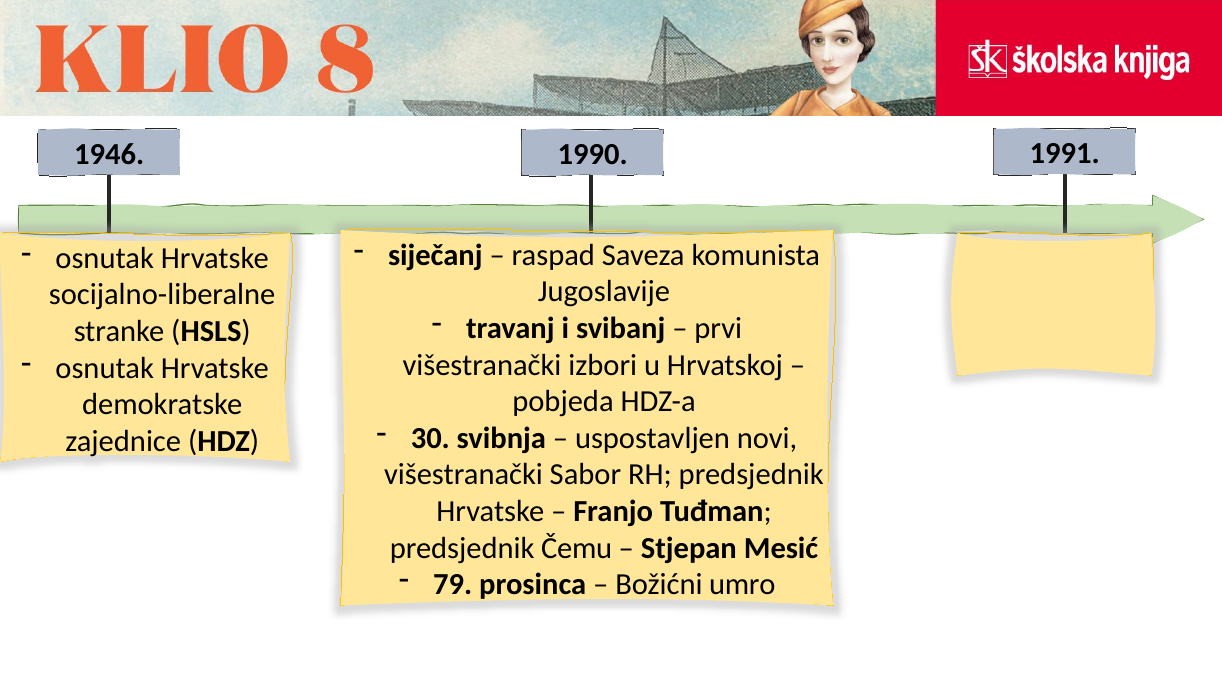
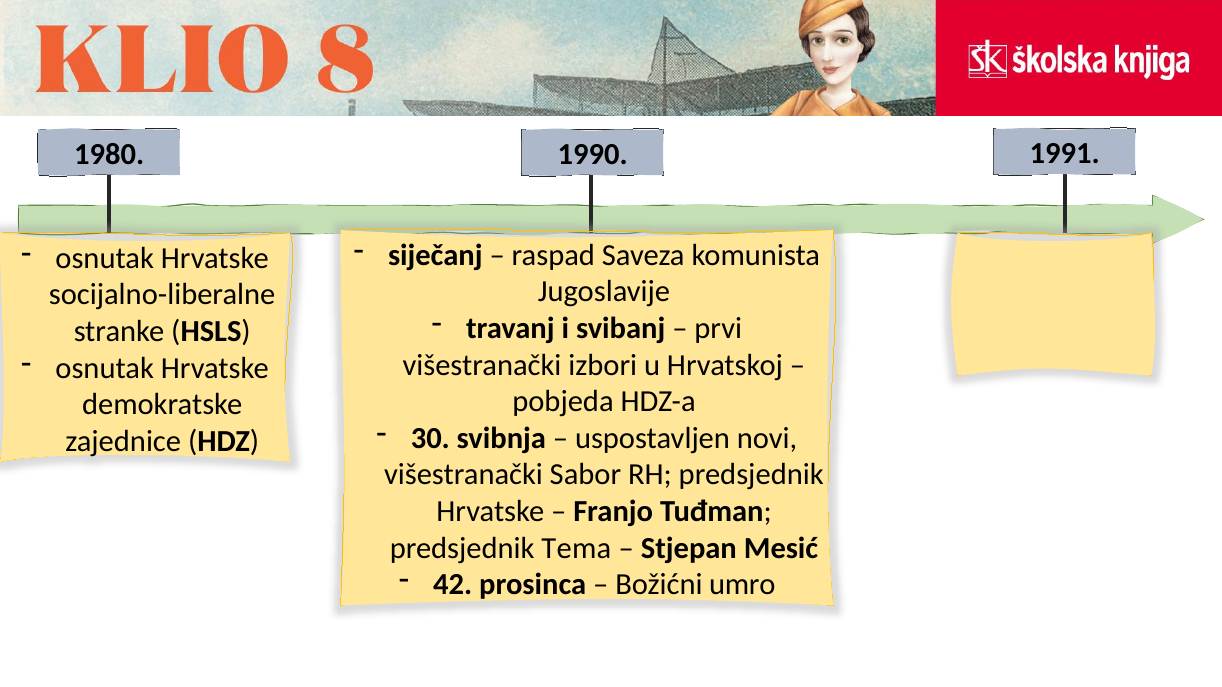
1946: 1946 -> 1980 (109, 154)
Čemu: Čemu -> Tema (576, 548)
79: 79 -> 42 (453, 585)
